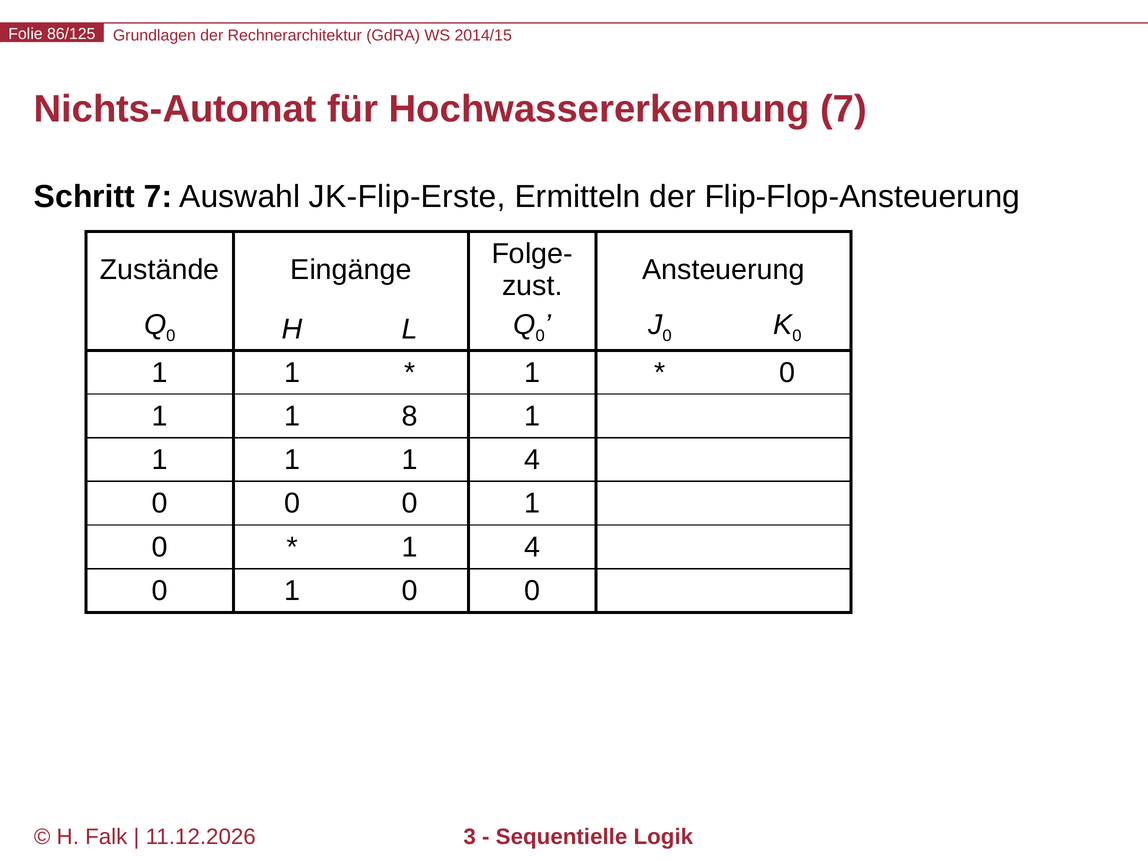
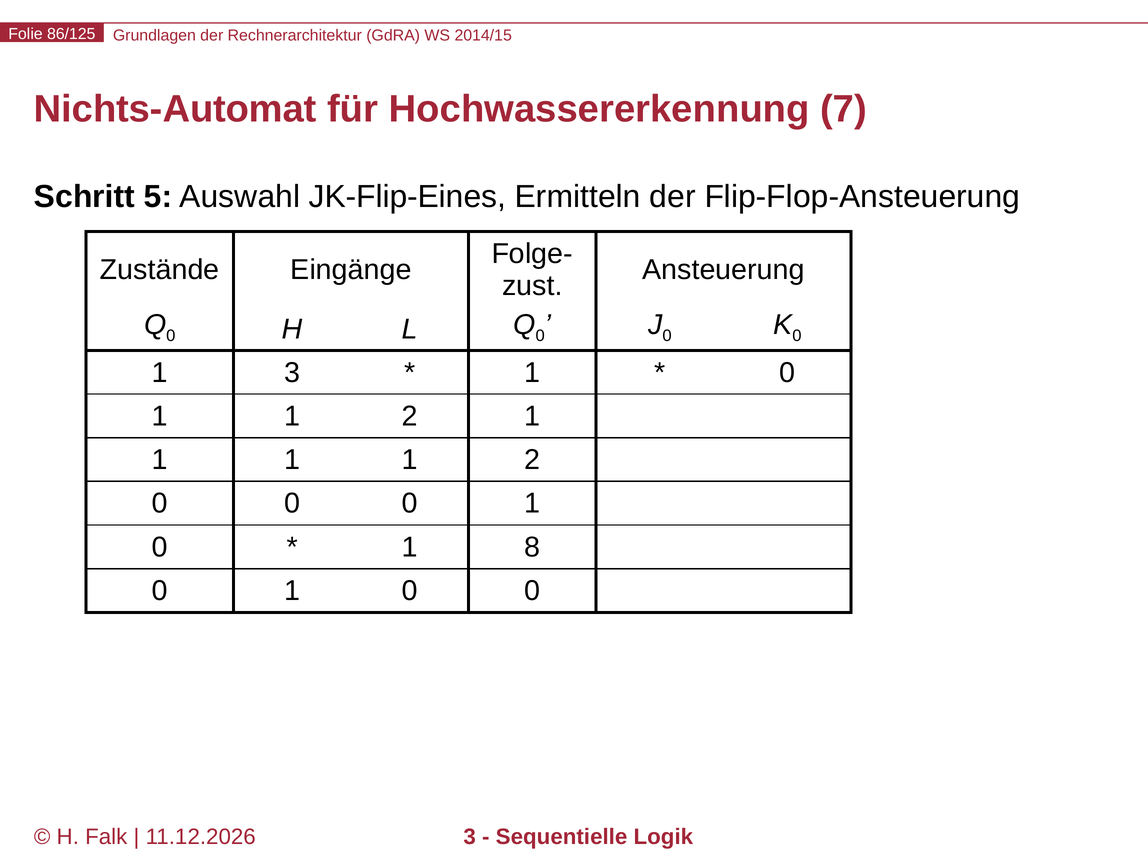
Schritt 7: 7 -> 5 (158, 197)
JK-Flip-Erste: JK-Flip-Erste -> JK-Flip-Eines (407, 197)
1: 1 -> 3 (292, 373)
8: 8 -> 2 (410, 416)
1 1 1 4: 4 -> 2 (532, 460)
4: 4 -> 8 (532, 547)
